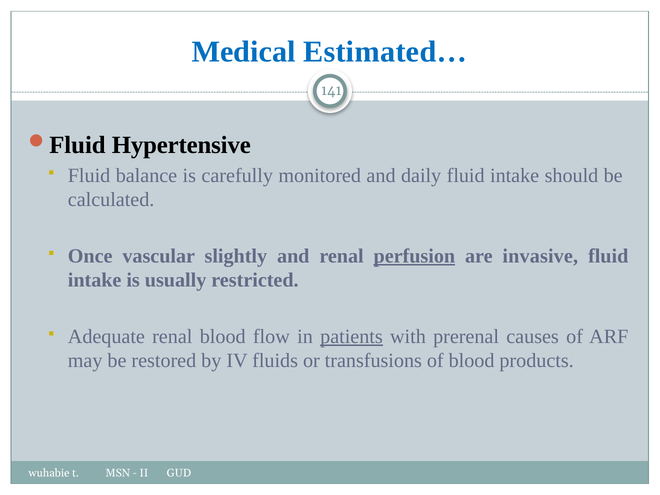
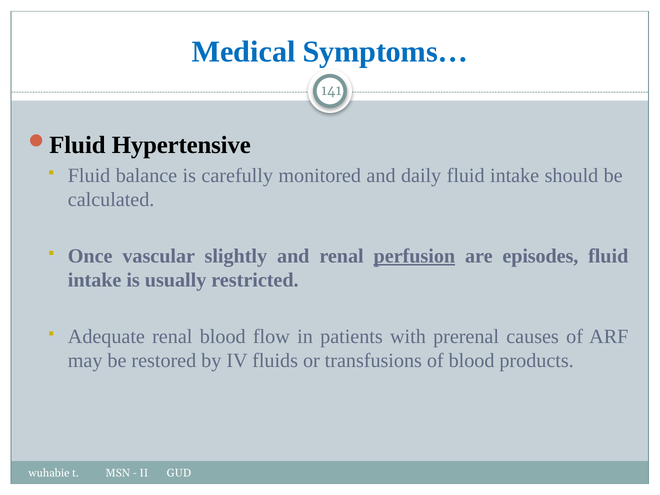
Estimated…: Estimated… -> Symptoms… (385, 52)
invasive: invasive -> episodes (540, 256)
patients underline: present -> none (352, 337)
